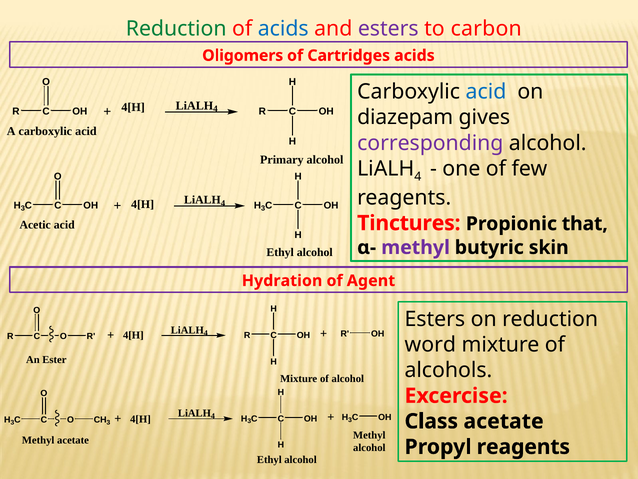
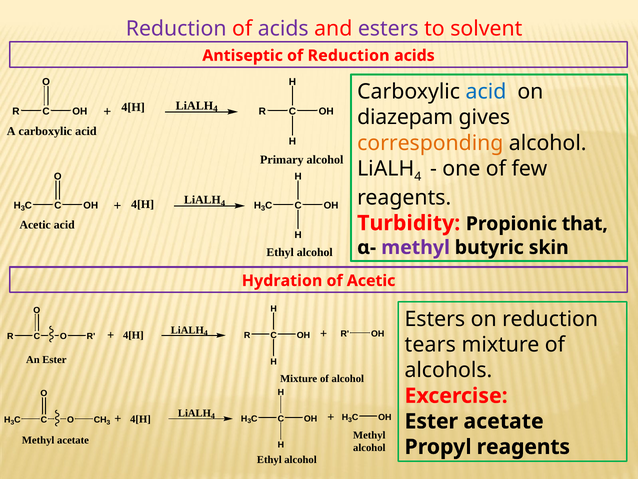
Reduction colour: green -> purple (176, 29)
acids colour: blue -> purple (283, 29)
carbon: carbon -> solvent (486, 29)
Oligomers: Oligomers -> Antiseptic (243, 56)
of Cartridges: Cartridges -> Reduction (349, 56)
corresponding colour: purple -> orange (430, 143)
Tinctures: Tinctures -> Turbidity (409, 223)
of Agent: Agent -> Acetic (371, 280)
word: word -> tears (430, 344)
Class: Class -> Ester (431, 421)
